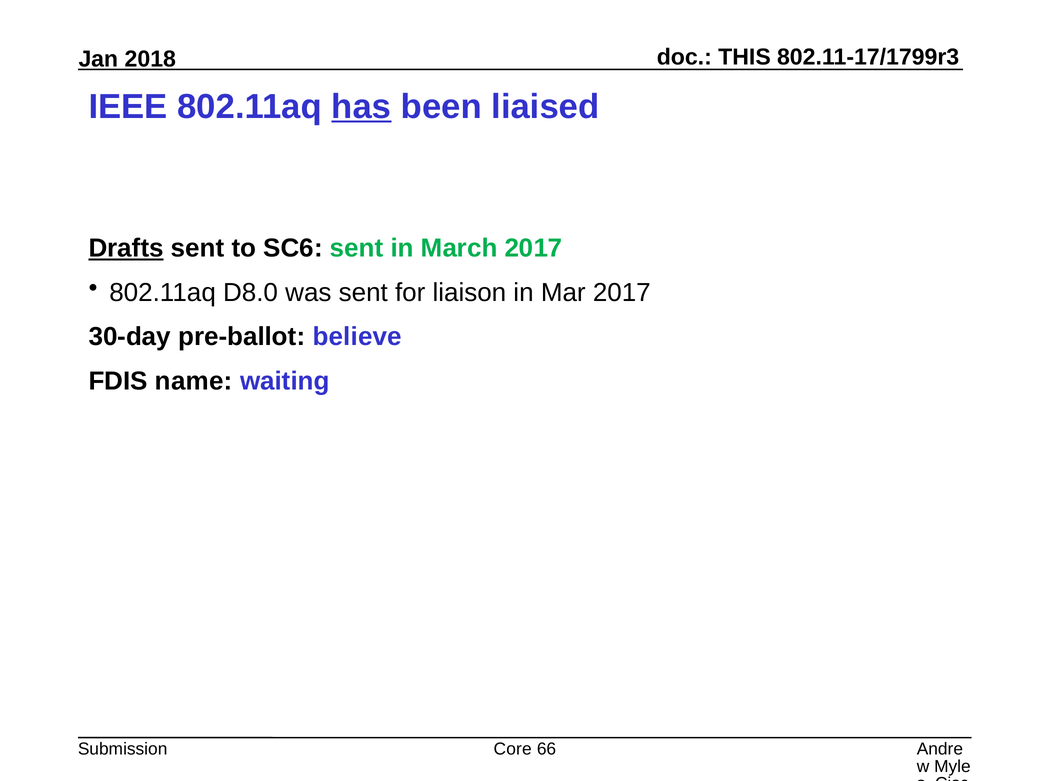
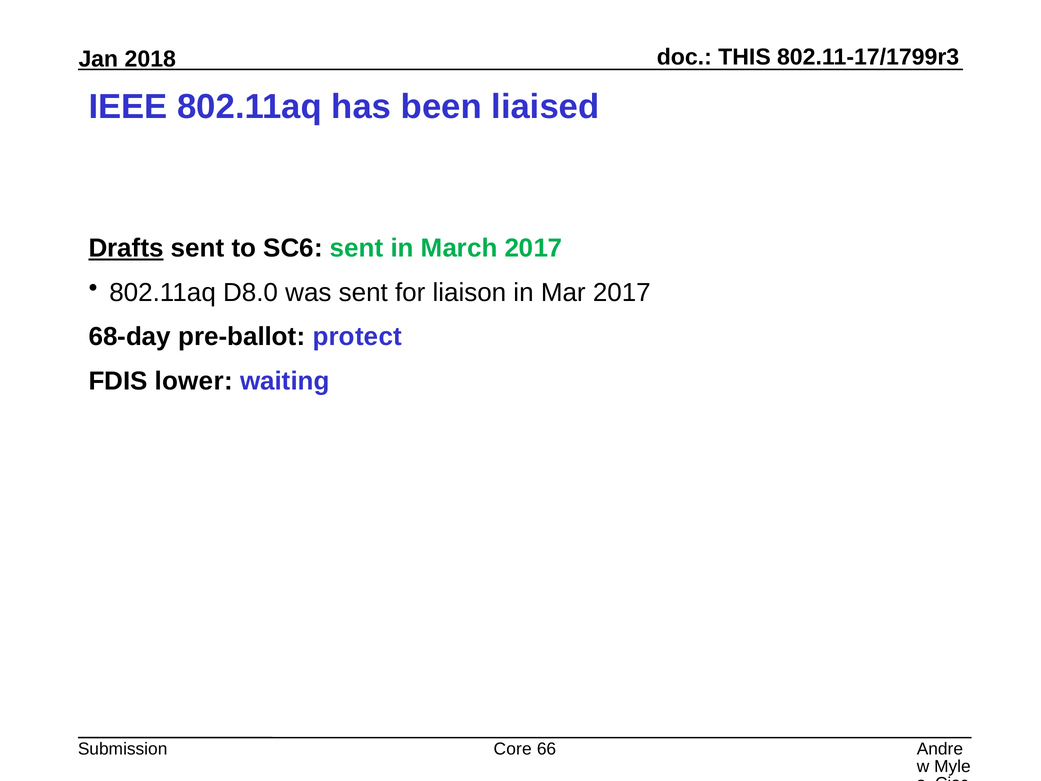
has underline: present -> none (361, 107)
30-day: 30-day -> 68-day (130, 337)
believe: believe -> protect (357, 337)
name: name -> lower (194, 381)
